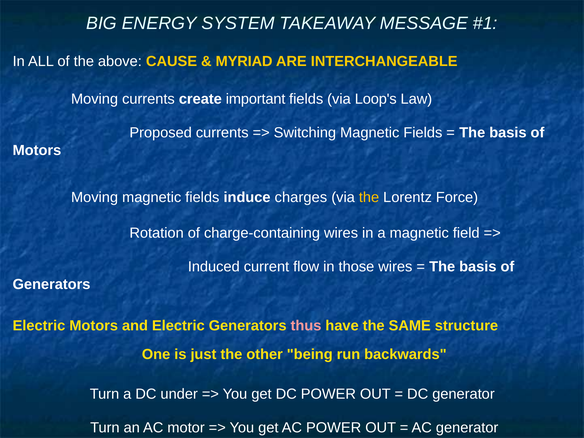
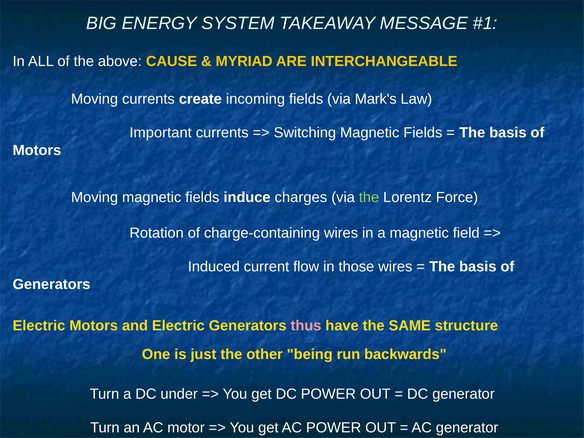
important: important -> incoming (255, 99)
Loop's: Loop's -> Mark's (376, 99)
Proposed: Proposed -> Important (161, 133)
the colour: yellow -> light green (369, 197)
